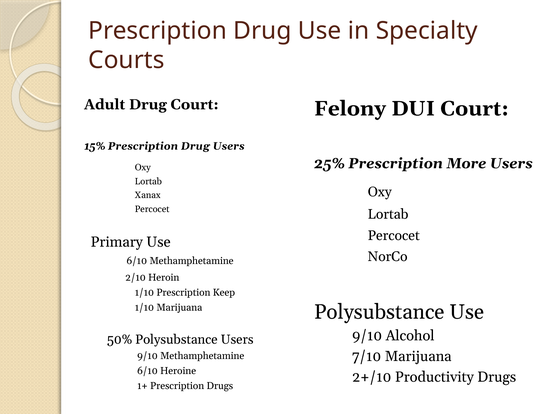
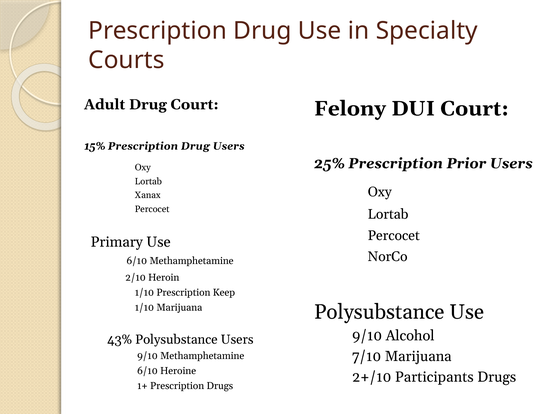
More: More -> Prior (466, 163)
50%: 50% -> 43% (120, 339)
Productivity: Productivity -> Participants (434, 377)
